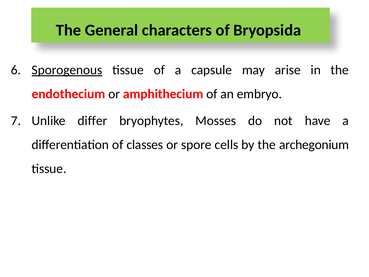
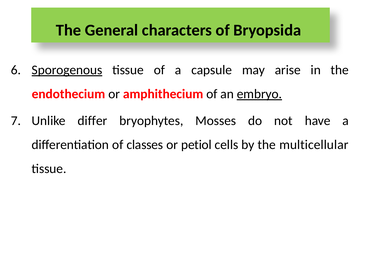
embryo underline: none -> present (259, 94)
spore: spore -> petiol (196, 145)
archegonium: archegonium -> multicellular (314, 145)
